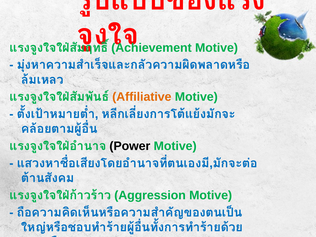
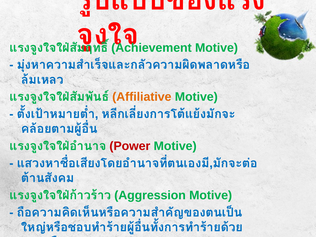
Power colour: black -> red (130, 146)
